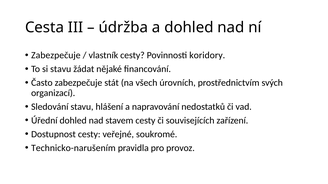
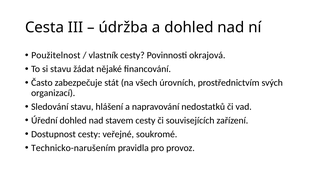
Zabezpečuje: Zabezpečuje -> Použitelnost (56, 55)
koridory: koridory -> okrajová (207, 55)
